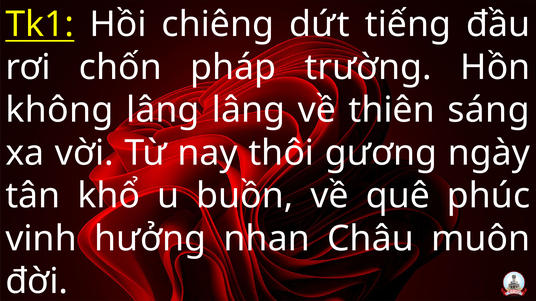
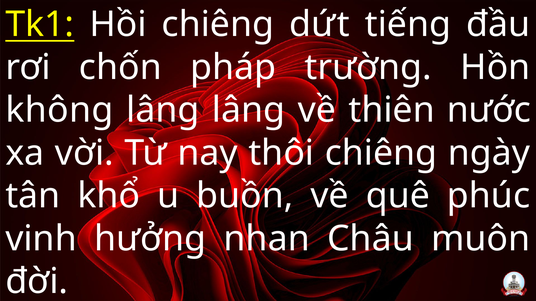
sáng: sáng -> nước (489, 110)
thôi gương: gương -> chiêng (381, 153)
